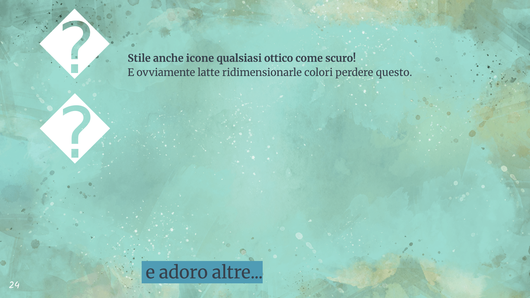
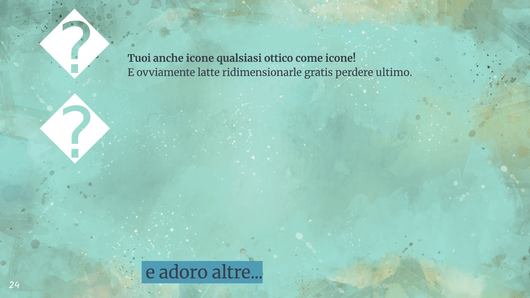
Stile: Stile -> Tuoi (139, 58)
come scuro: scuro -> icone (341, 58)
colori: colori -> gratis (319, 73)
questo: questo -> ultimo (394, 73)
